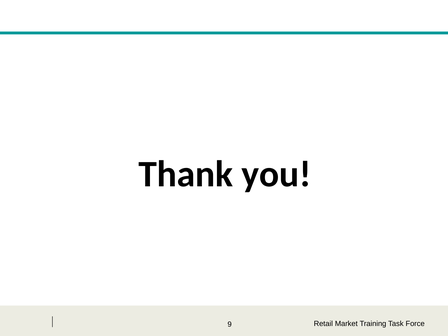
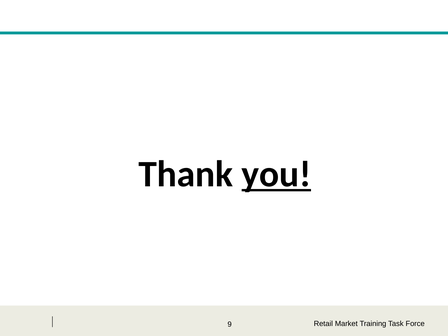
you underline: none -> present (276, 174)
